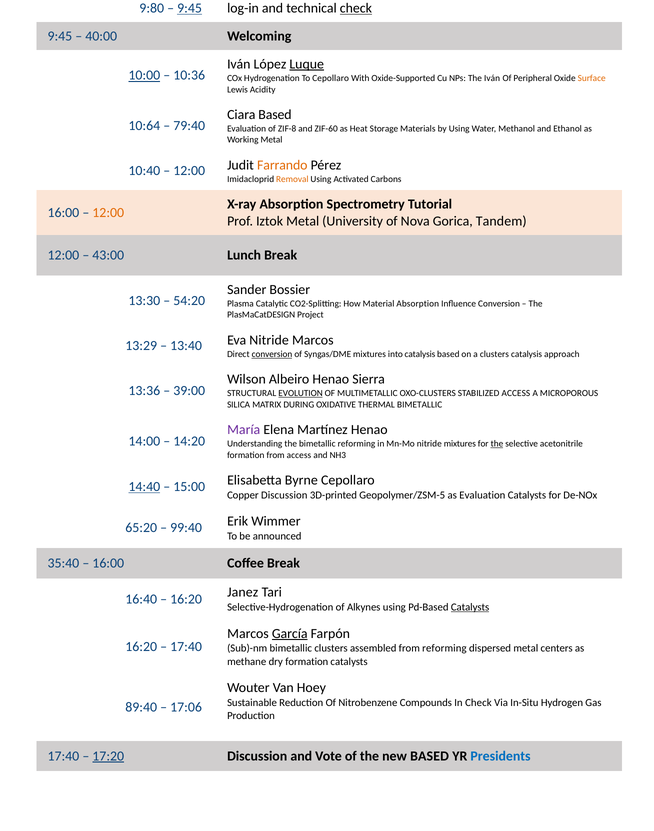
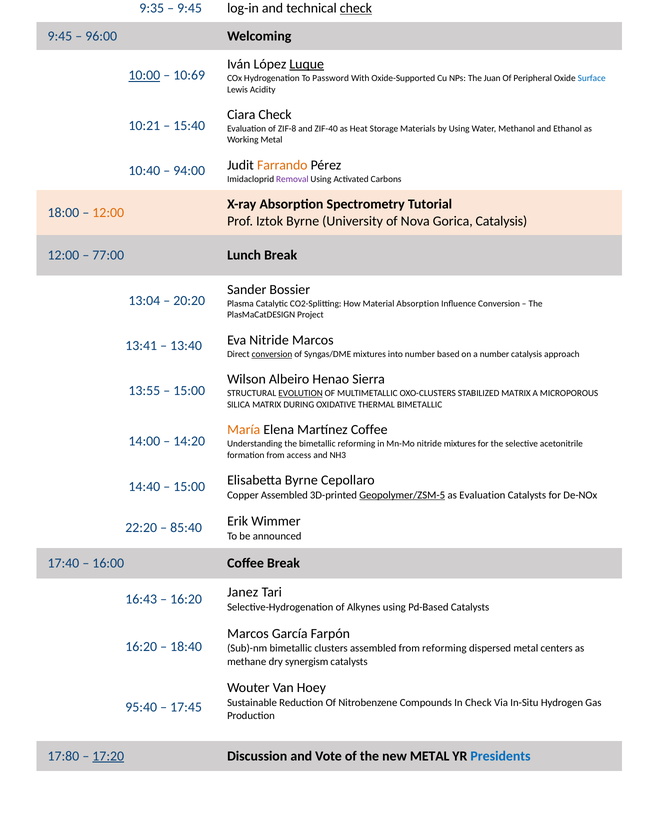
9:80: 9:80 -> 9:35 (152, 8)
9:45 underline: present -> none (190, 8)
40:00: 40:00 -> 96:00 (101, 36)
10:36: 10:36 -> 10:69 (189, 75)
To Cepollaro: Cepollaro -> Password (331, 78)
The Iván: Iván -> Juan (492, 78)
Surface colour: orange -> blue (592, 78)
Ciara Based: Based -> Check (275, 115)
10:64: 10:64 -> 10:21 (144, 126)
79:40: 79:40 -> 15:40 (189, 126)
ZIF-60: ZIF-60 -> ZIF-40 (326, 129)
12:00: 12:00 -> 94:00 (189, 171)
Removal colour: orange -> purple (292, 179)
16:00: 16:00 -> 18:00 (63, 213)
Iztok Metal: Metal -> Byrne (303, 221)
Gorica Tandem: Tandem -> Catalysis (501, 221)
43:00: 43:00 -> 77:00 (108, 255)
13:30: 13:30 -> 13:04 (144, 301)
54:20: 54:20 -> 20:20 (189, 301)
13:29: 13:29 -> 13:41 (141, 345)
into catalysis: catalysis -> number (420, 354)
a clusters: clusters -> number (494, 354)
13:36: 13:36 -> 13:55 (144, 390)
39:00: 39:00 -> 15:00 (189, 390)
STABILIZED ACCESS: ACCESS -> MATRIX (516, 393)
María colour: purple -> orange (244, 429)
Martínez Henao: Henao -> Coffee (369, 429)
the underline: present -> none (497, 443)
14:40 underline: present -> none (144, 486)
Copper Discussion: Discussion -> Assembled (284, 495)
Geopolymer/ZSM-5 underline: none -> present (402, 495)
65:20: 65:20 -> 22:20 (141, 527)
99:40: 99:40 -> 85:40 (186, 527)
35:40: 35:40 -> 17:40 (63, 563)
16:40: 16:40 -> 16:43 (141, 599)
Catalysts underline: present -> none (470, 607)
García underline: present -> none (290, 633)
17:40: 17:40 -> 18:40 (186, 646)
dry formation: formation -> synergism (307, 661)
89:40: 89:40 -> 95:40 (141, 707)
17:06: 17:06 -> 17:45 (186, 707)
17:40: 17:40 -> 17:80 (63, 756)
new BASED: BASED -> METAL (430, 756)
